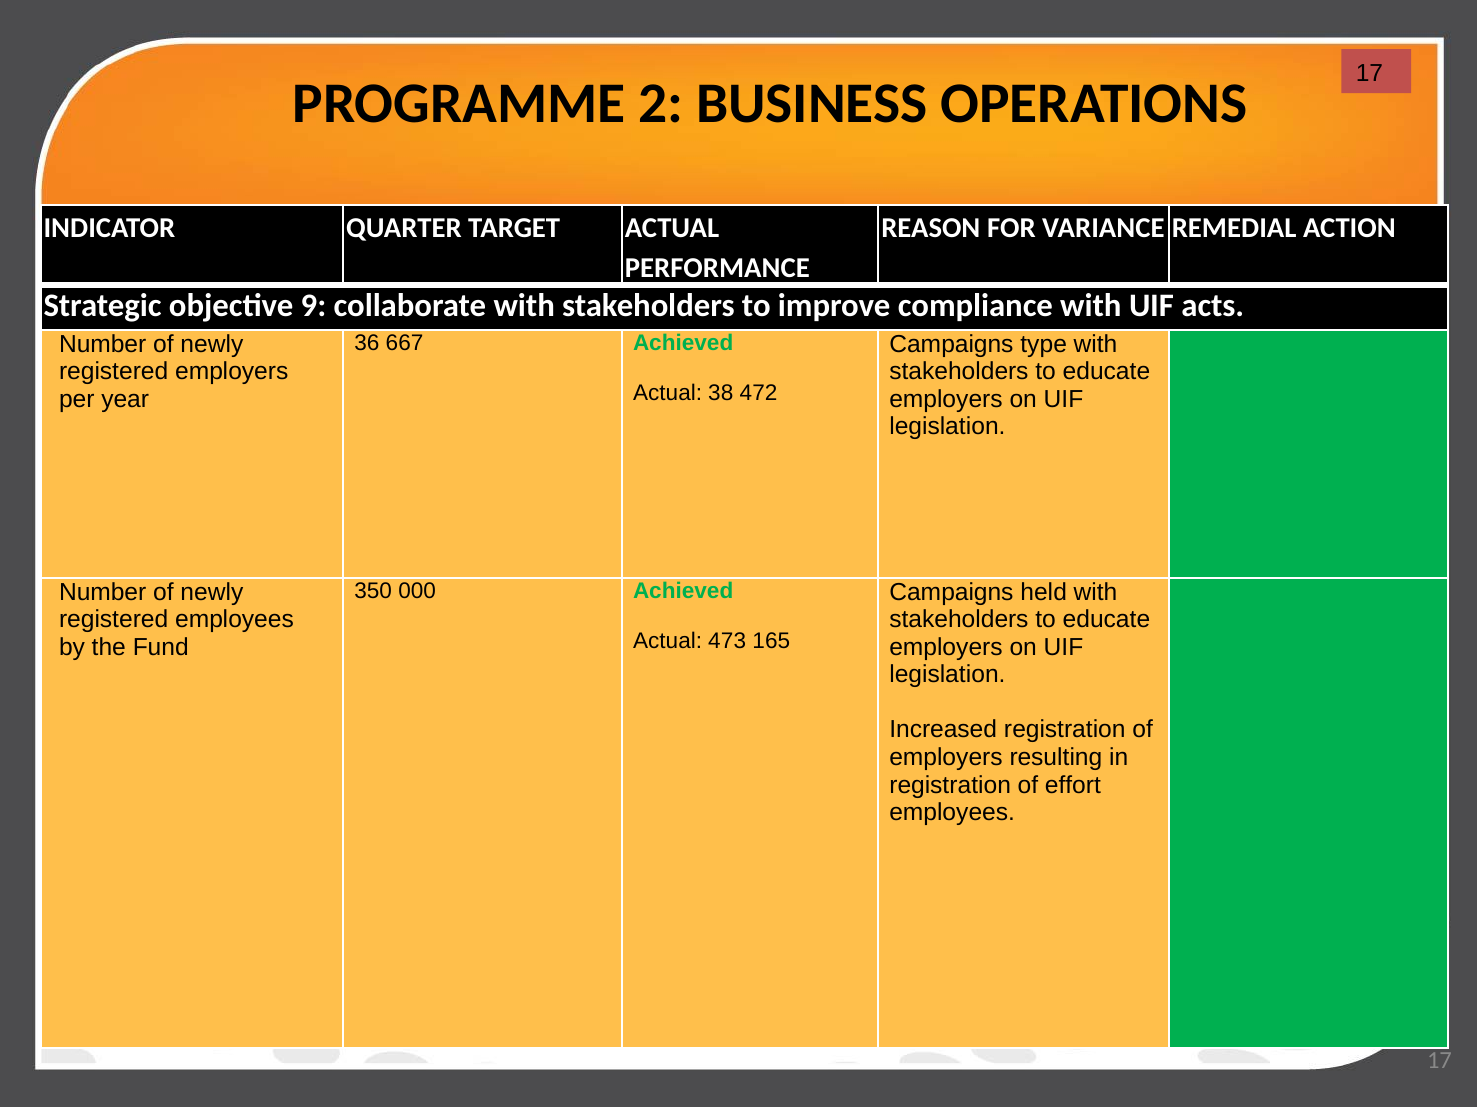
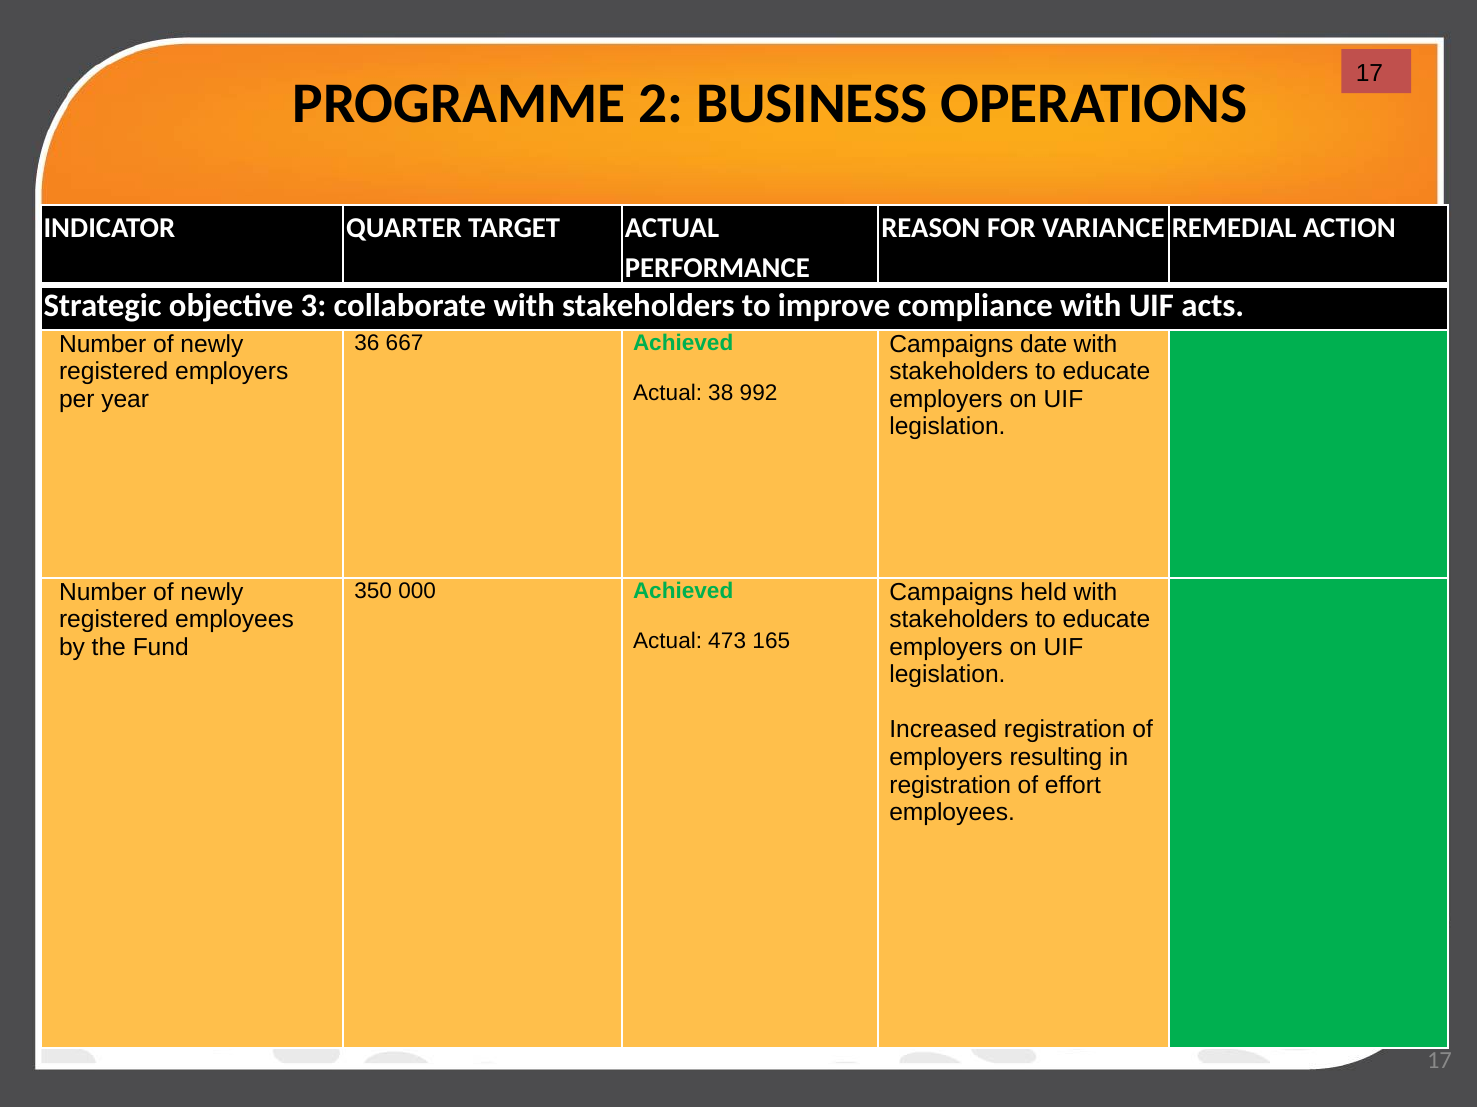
9: 9 -> 3 (314, 306)
type: type -> date (1044, 344)
472: 472 -> 992 (759, 393)
